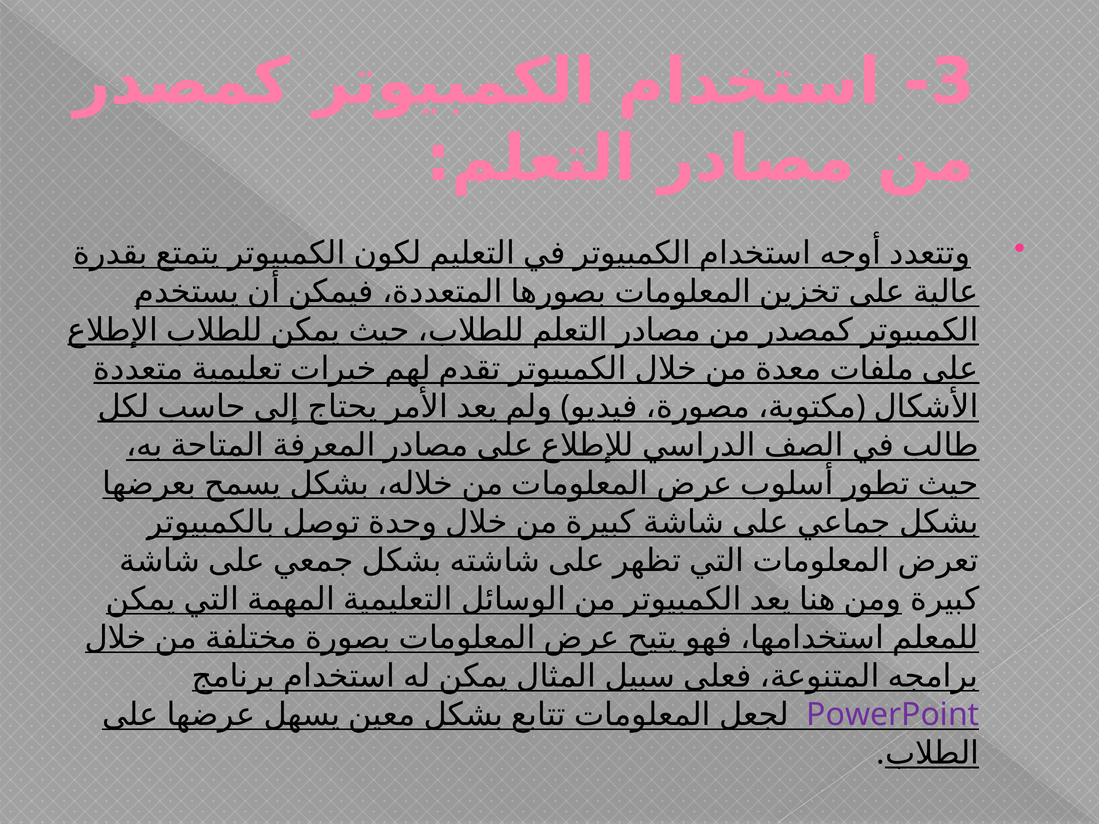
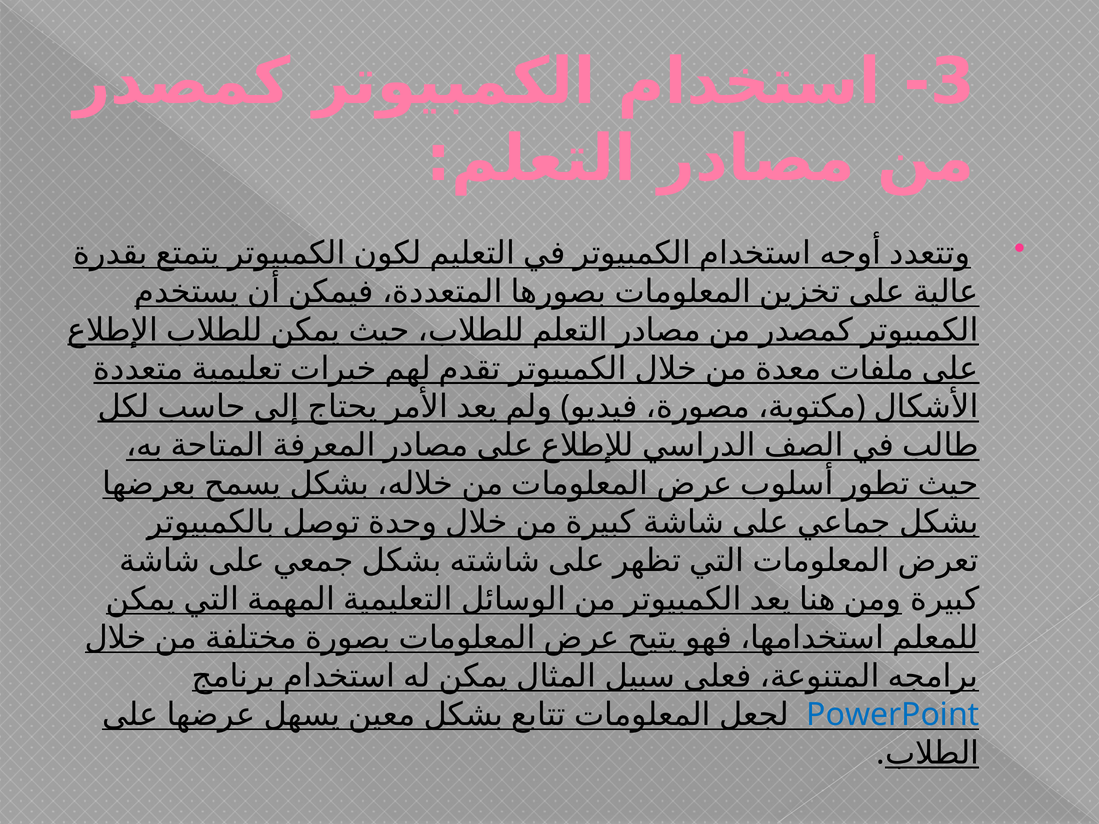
PowerPoint colour: purple -> blue (893, 715)
